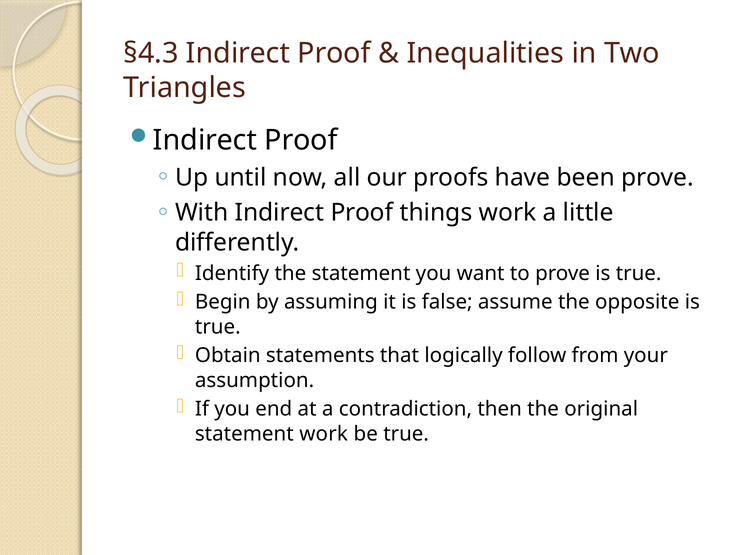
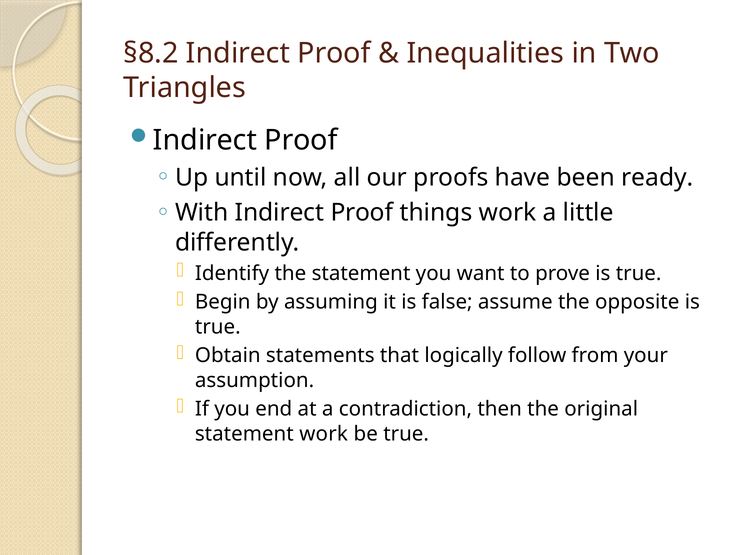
§4.3: §4.3 -> §8.2 (151, 53)
been prove: prove -> ready (657, 177)
